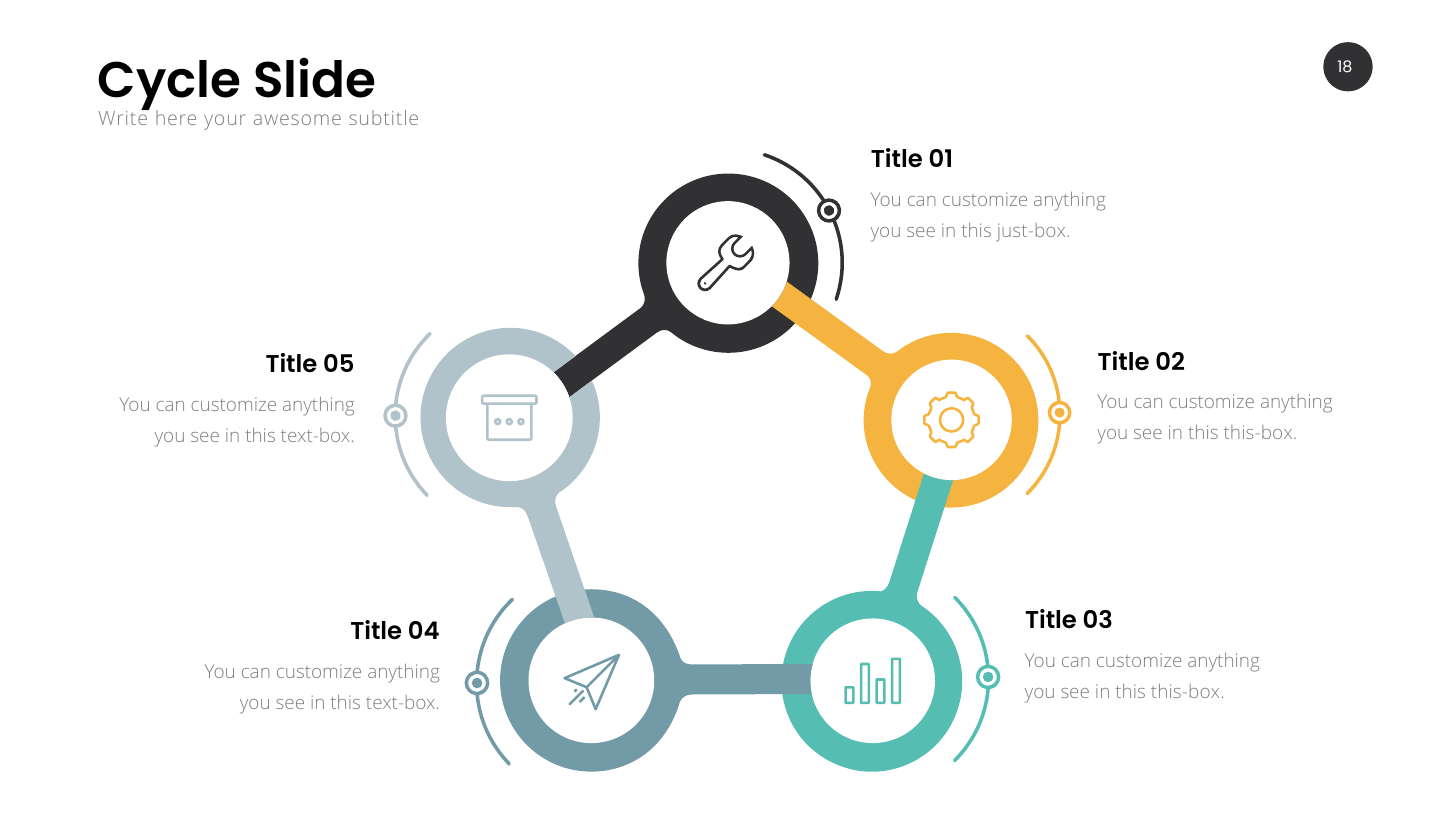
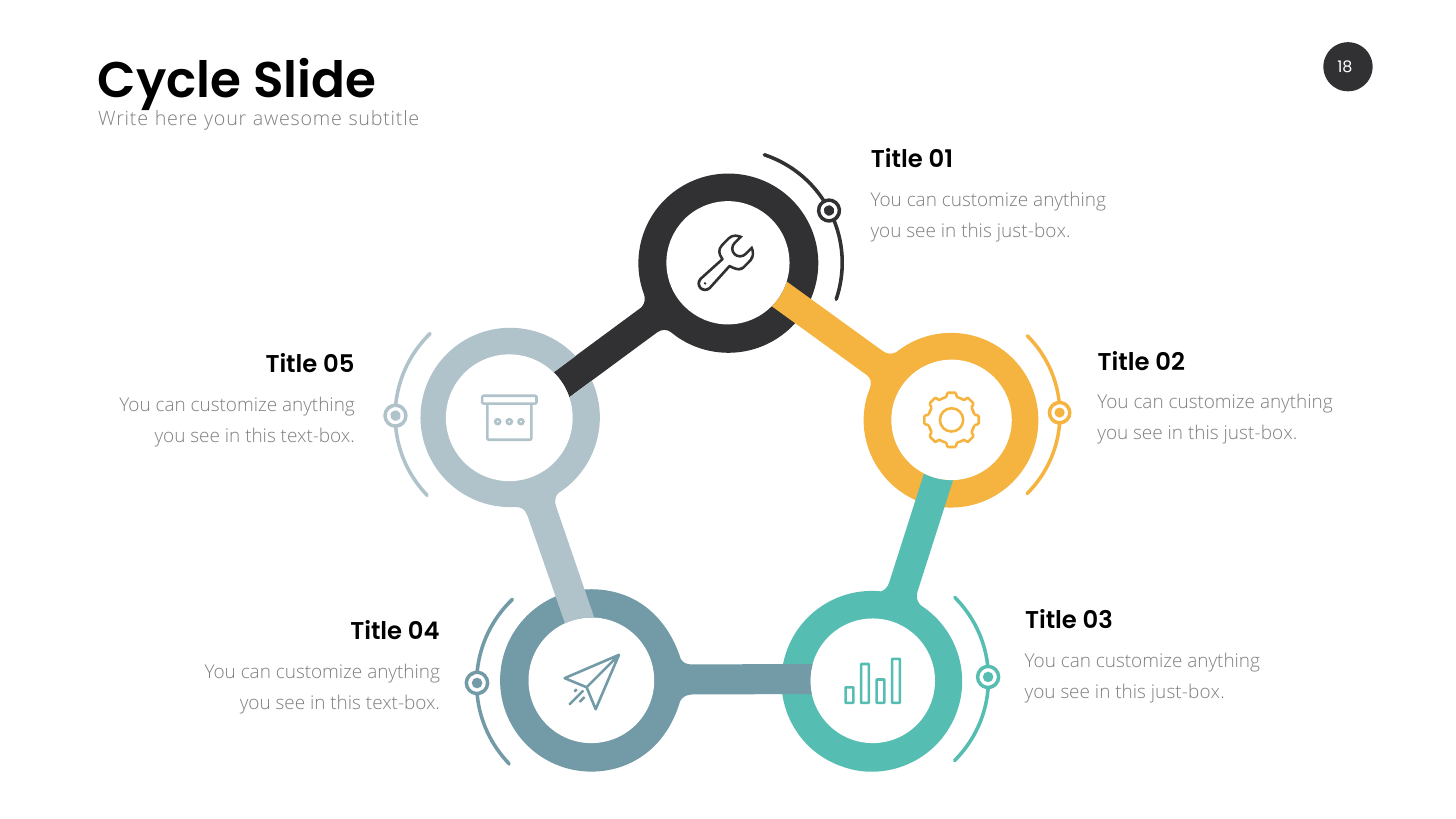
this-box: this-box -> just-box (1261, 433)
this-box: this-box -> just-box (1188, 692)
